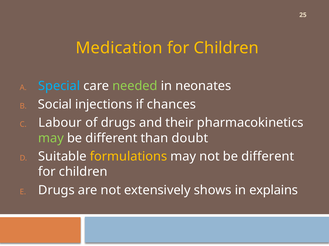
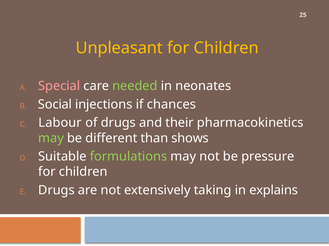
Medication: Medication -> Unpleasant (119, 48)
Special colour: light blue -> pink (59, 86)
doubt: doubt -> shows (190, 138)
formulations colour: yellow -> light green (129, 157)
not be different: different -> pressure (268, 157)
shows: shows -> taking (213, 191)
